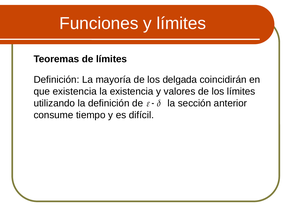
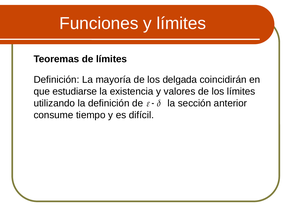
que existencia: existencia -> estudiarse (75, 91)
